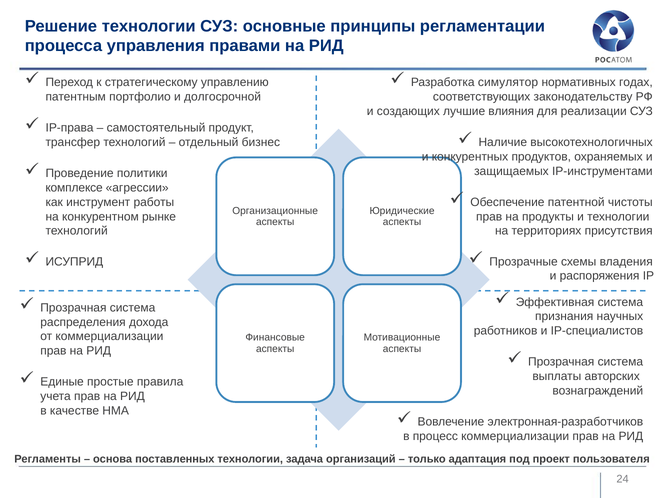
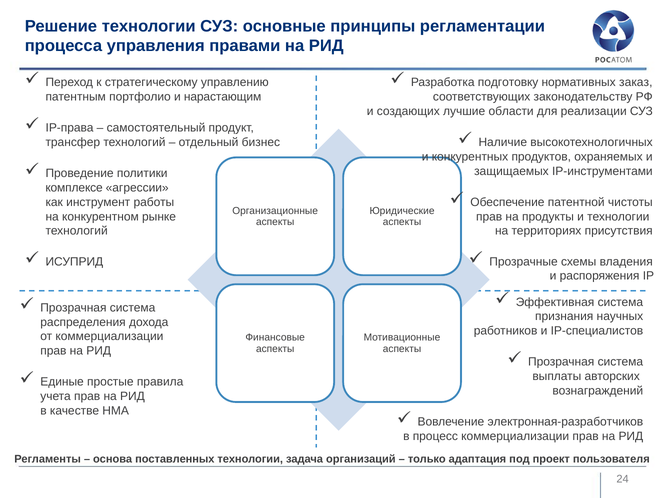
симулятор: симулятор -> подготовку (508, 83)
годах: годах -> заказ (636, 83)
долгосрочной: долгосрочной -> нарастающим (223, 97)
влияния: влияния -> области (511, 111)
